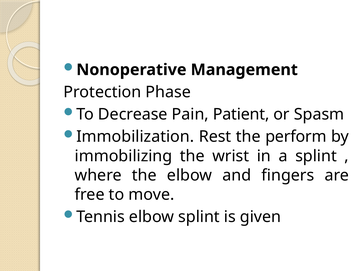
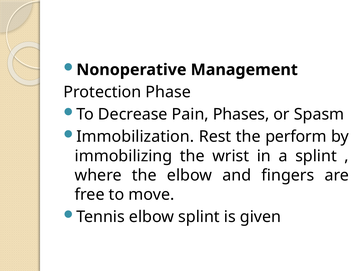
Patient: Patient -> Phases (241, 114)
